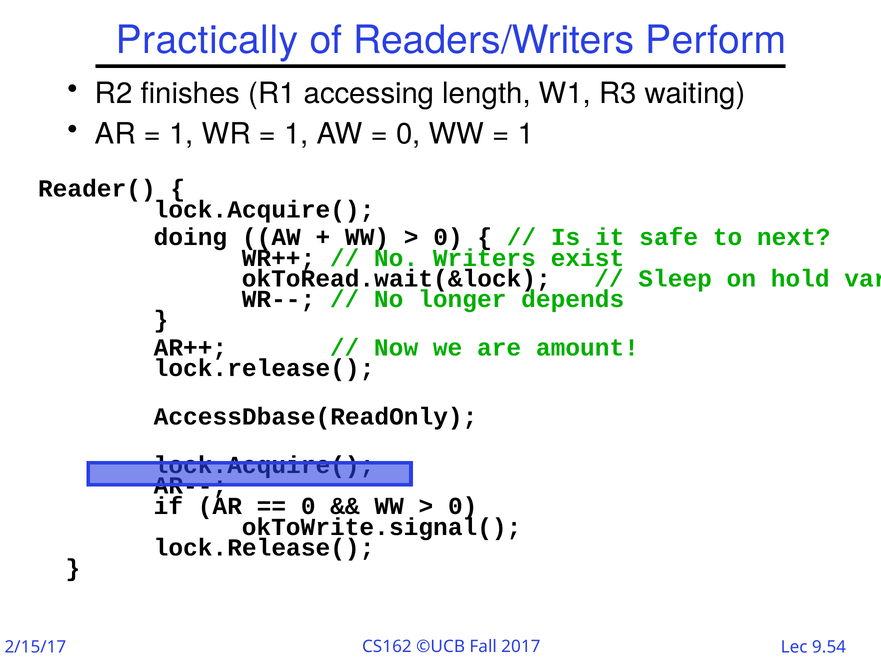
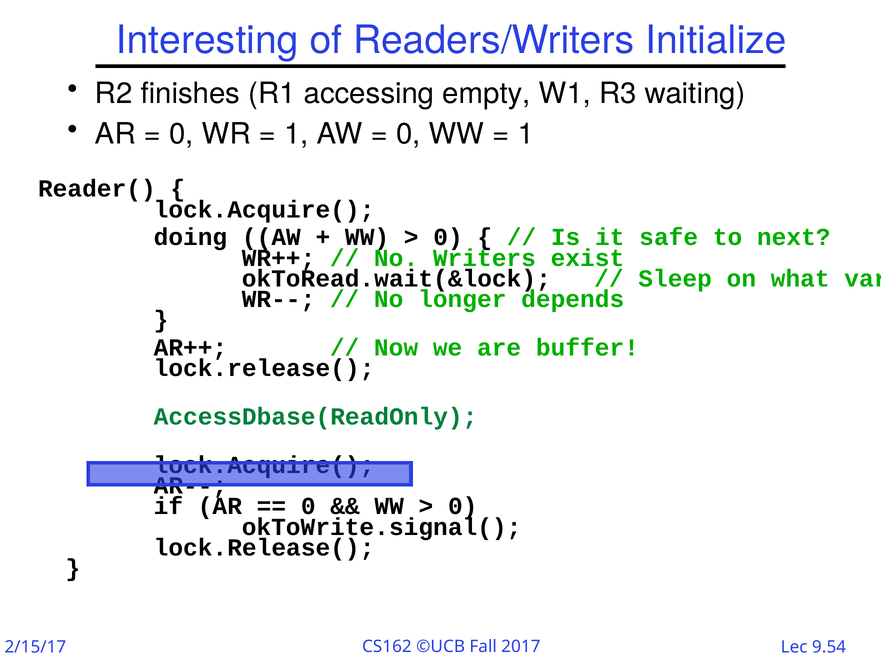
Practically: Practically -> Interesting (207, 40)
Perform: Perform -> Initialize (716, 40)
length: length -> empty (487, 93)
1: 1 -> 0 (181, 134)
hold: hold -> what (800, 278)
amount: amount -> buffer (587, 348)
AccessDbase(ReadOnly colour: black -> green (316, 417)
